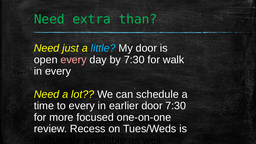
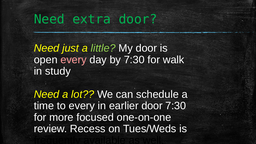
extra than: than -> door (138, 19)
little colour: light blue -> light green (103, 48)
in every: every -> study (58, 71)
